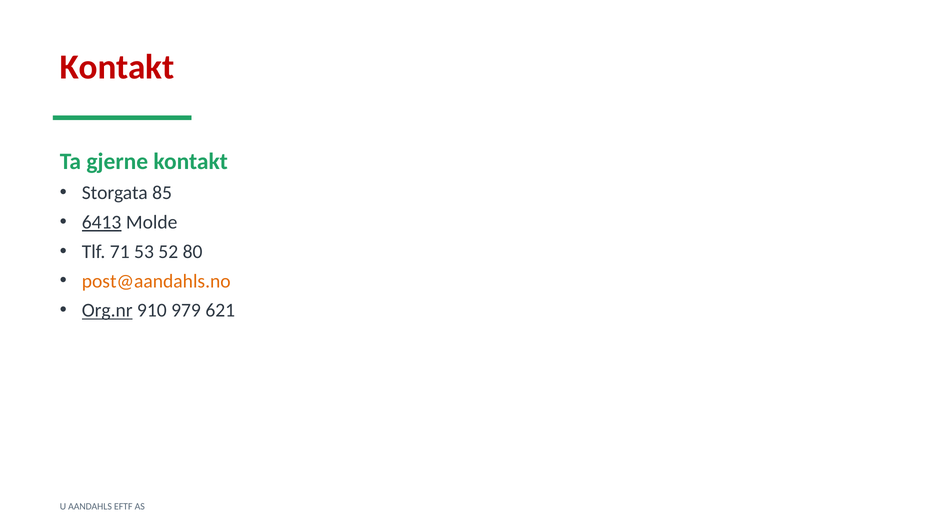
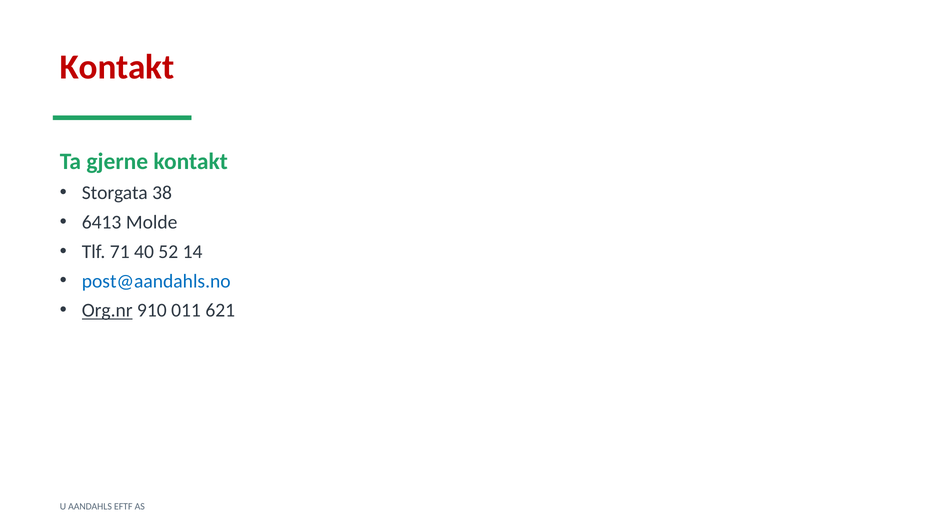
85: 85 -> 38 (162, 193)
6413 underline: present -> none (102, 222)
53: 53 -> 40 (144, 252)
80: 80 -> 14 (193, 252)
post@aandahls.no colour: orange -> blue (156, 281)
979: 979 -> 011 (186, 311)
